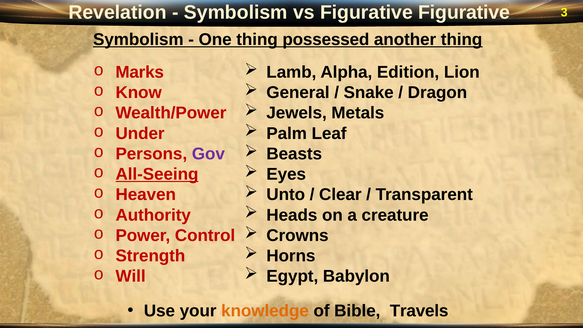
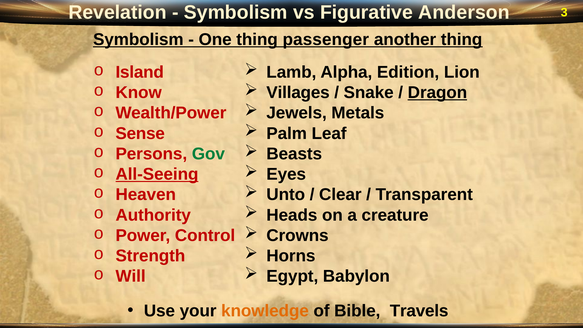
Figurative Figurative: Figurative -> Anderson (464, 13)
possessed: possessed -> passenger (326, 39)
Marks: Marks -> Island (140, 72)
General: General -> Villages (298, 93)
Dragon underline: none -> present (437, 93)
Under: Under -> Sense (140, 133)
Gov colour: purple -> green (208, 154)
